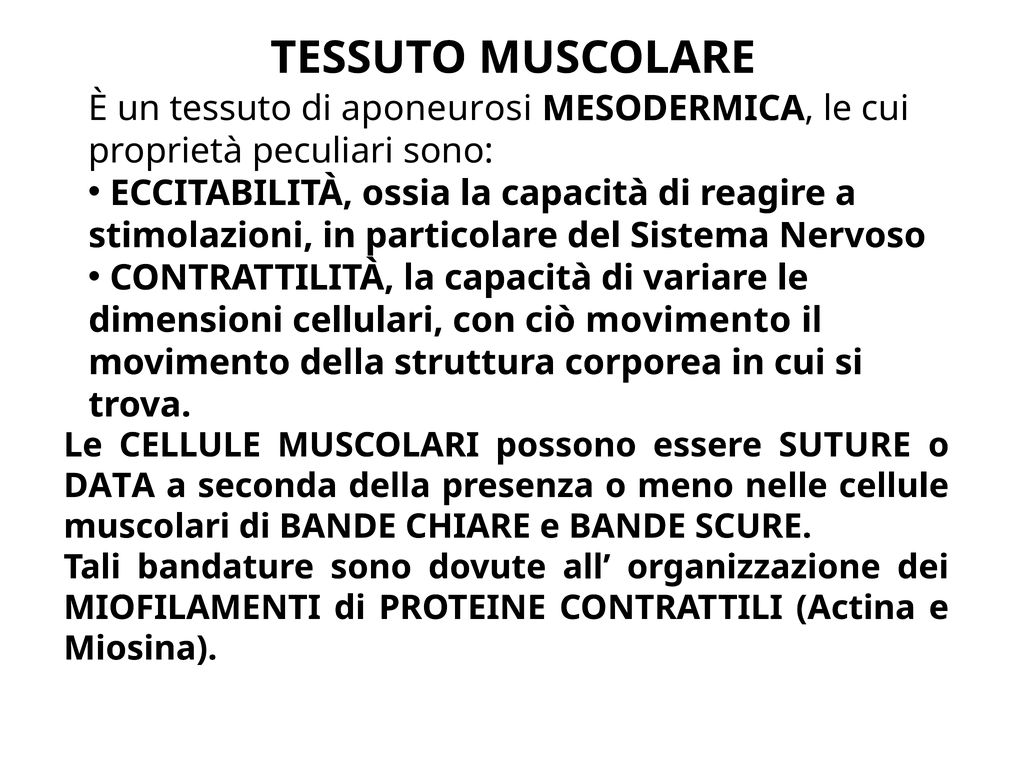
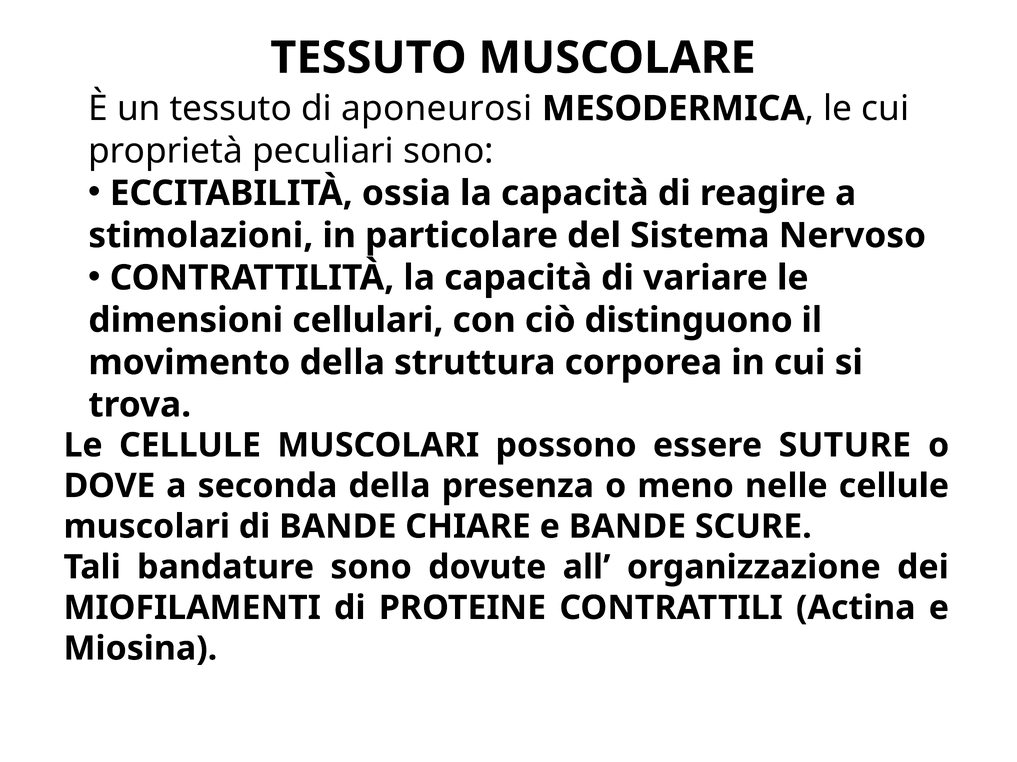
ciò movimento: movimento -> distinguono (689, 321)
DATA: DATA -> DOVE (109, 486)
